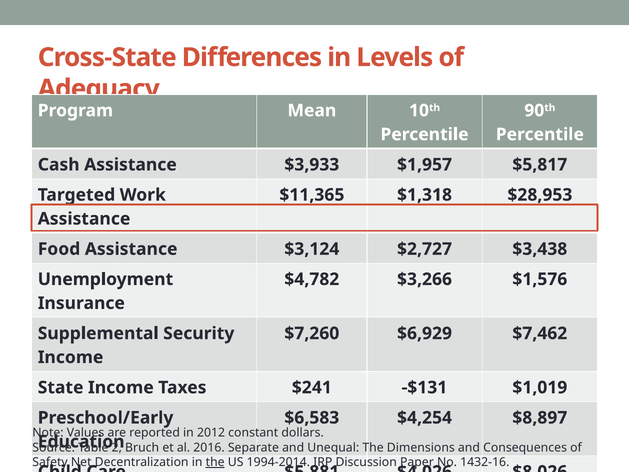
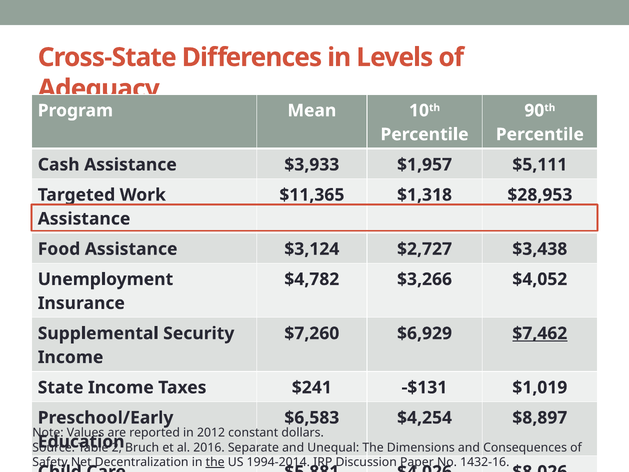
$5,817: $5,817 -> $5,111 (540, 165)
$1,576: $1,576 -> $4,052 (540, 279)
$7,462 underline: none -> present (540, 333)
